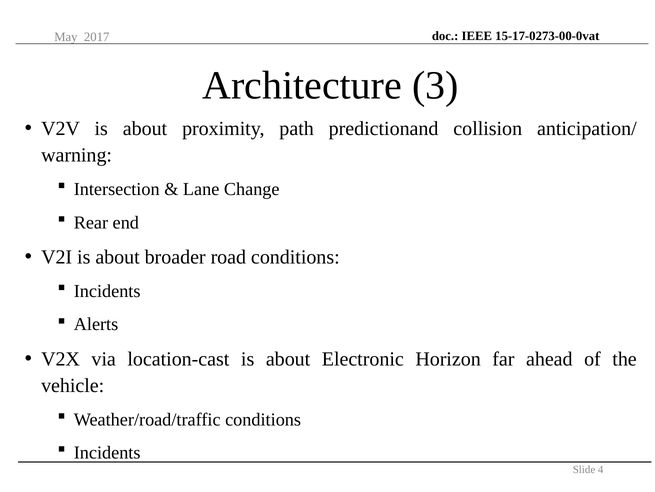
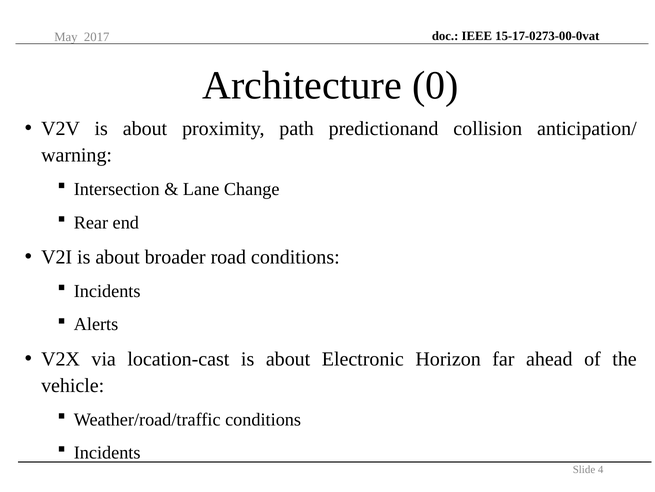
3: 3 -> 0 (435, 86)
